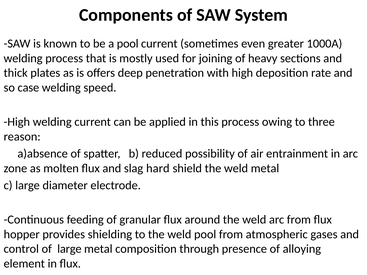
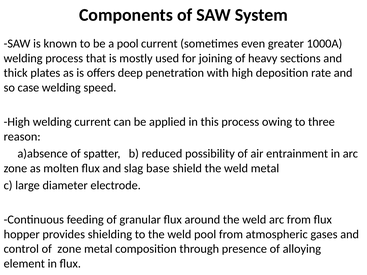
hard: hard -> base (158, 168)
of large: large -> zone (69, 249)
